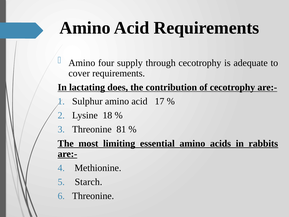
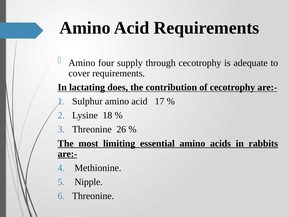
81: 81 -> 26 (121, 129)
Starch: Starch -> Nipple (89, 182)
